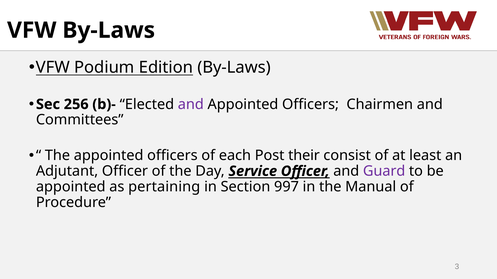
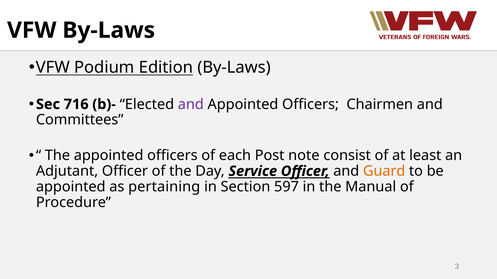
256: 256 -> 716 (76, 104)
their: their -> note (304, 156)
Guard colour: purple -> orange (384, 171)
997: 997 -> 597 (286, 187)
